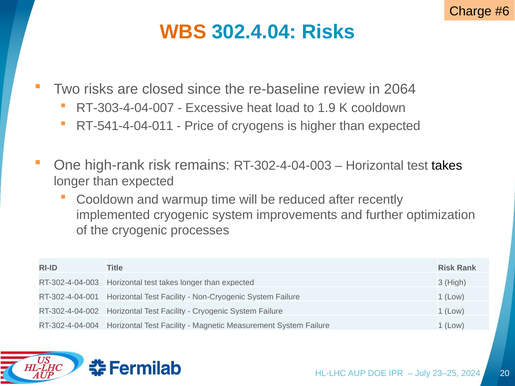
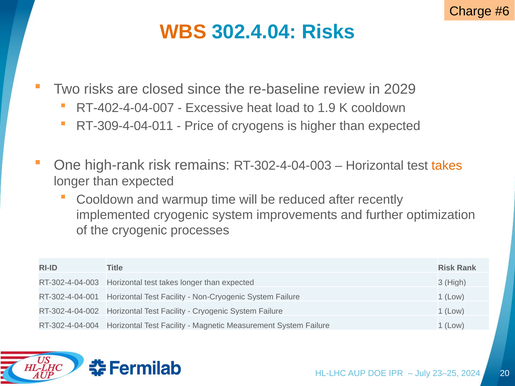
2064: 2064 -> 2029 (400, 89)
RT-303-4-04-007: RT-303-4-04-007 -> RT-402-4-04-007 (125, 108)
RT-541-4-04-011: RT-541-4-04-011 -> RT-309-4-04-011 (125, 126)
takes colour: black -> orange (447, 166)
